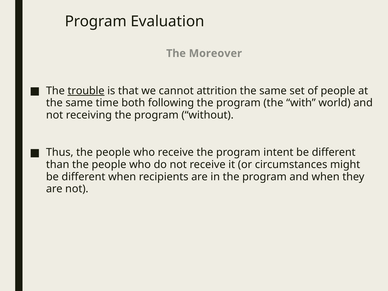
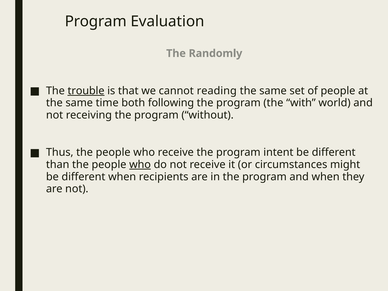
Moreover: Moreover -> Randomly (215, 53)
attrition: attrition -> reading (217, 91)
who underline: none -> present (140, 165)
